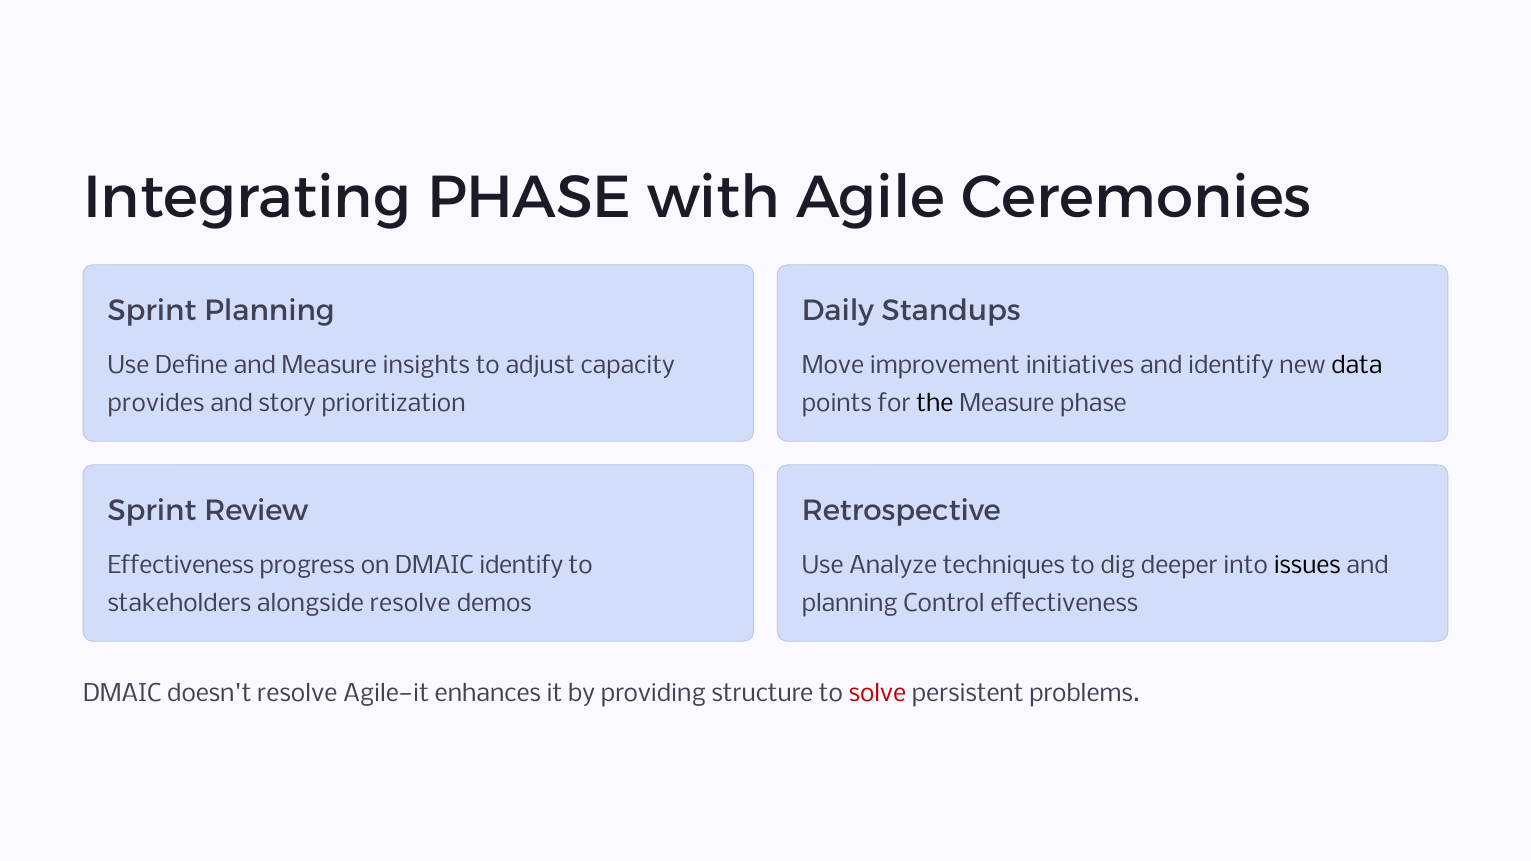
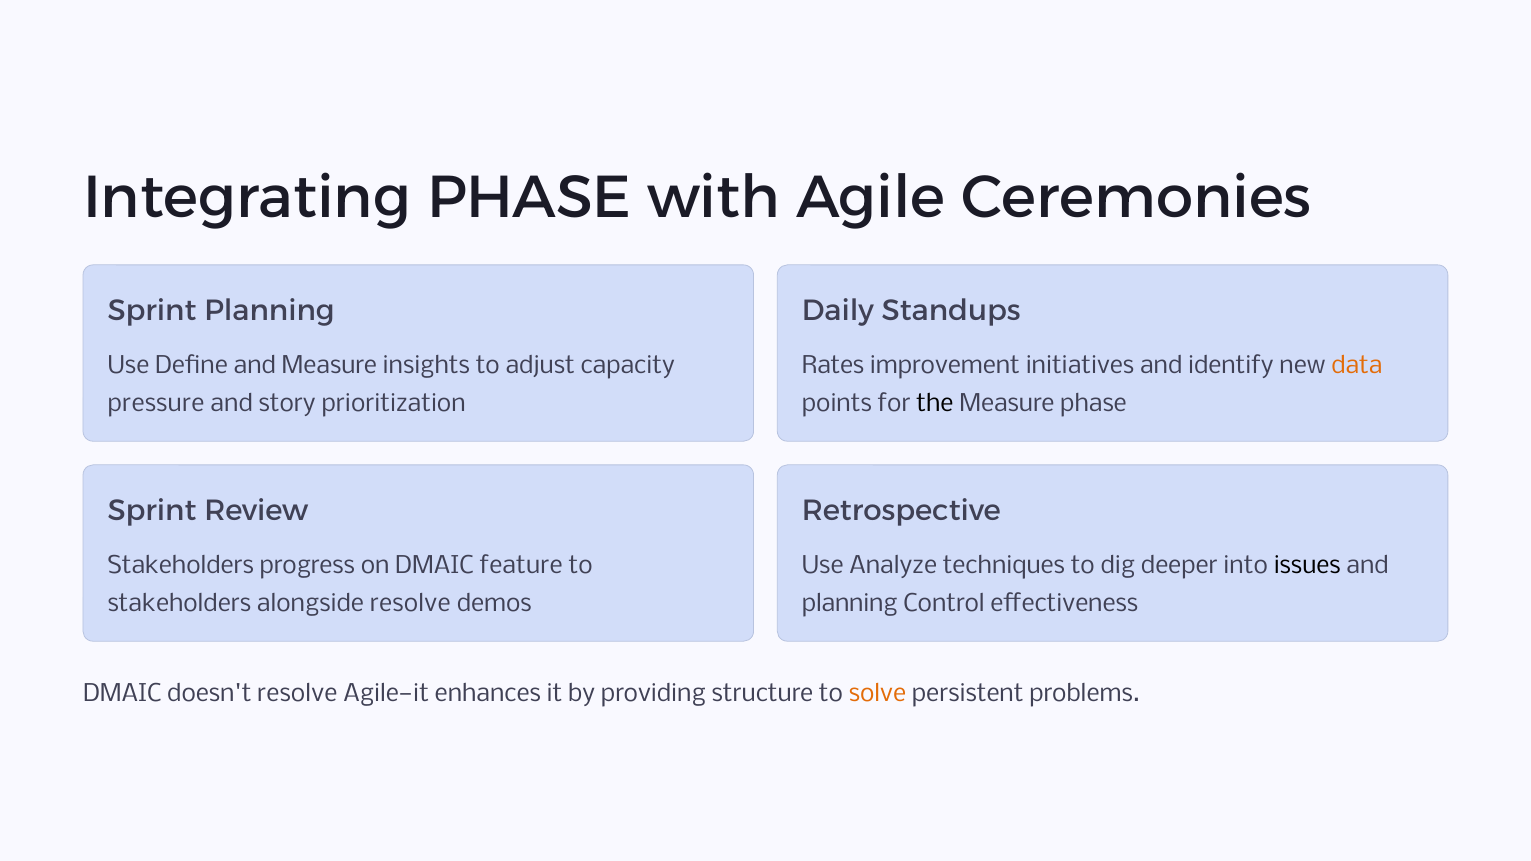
Move: Move -> Rates (833, 366)
data colour: black -> orange (1357, 366)
provides: provides -> pressure (156, 404)
Effectiveness: Effectiveness -> Stakeholders (181, 566)
DMAIC identify: identify -> feature (521, 566)
solve colour: red -> orange (877, 694)
